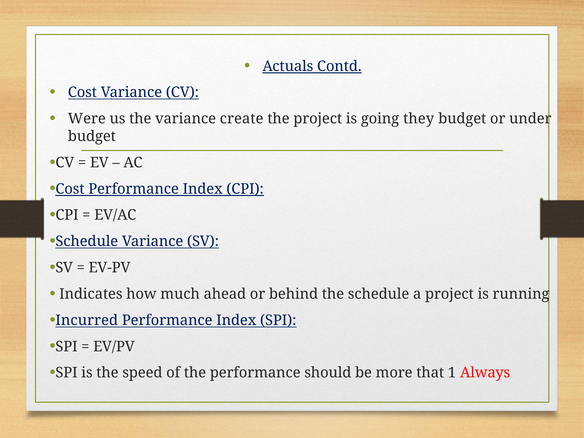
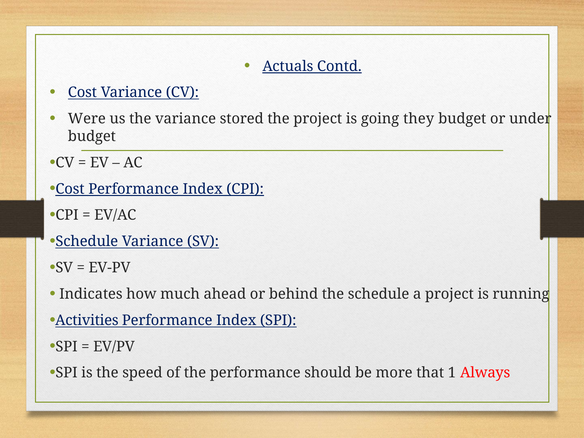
create: create -> stored (242, 119)
Incurred: Incurred -> Activities (87, 320)
